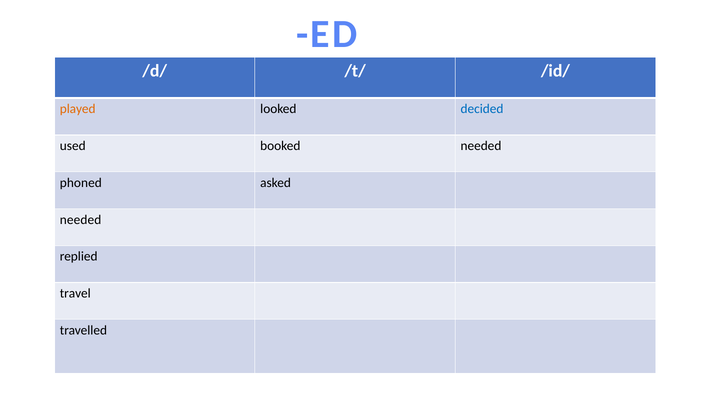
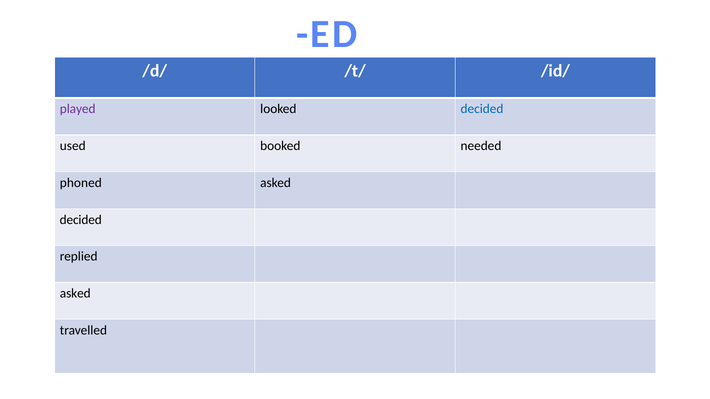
played colour: orange -> purple (78, 109)
needed: needed -> decided (81, 220)
travel: travel -> asked (75, 294)
